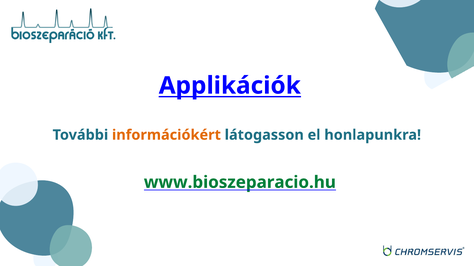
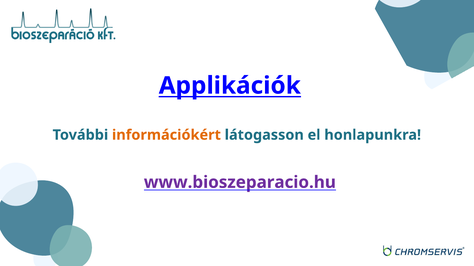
www.bioszeparacio.hu colour: green -> purple (240, 183)
